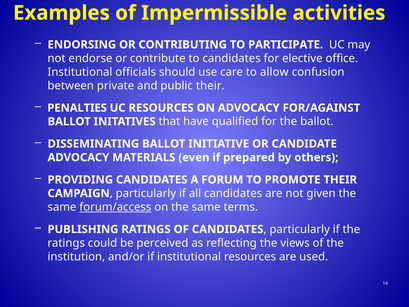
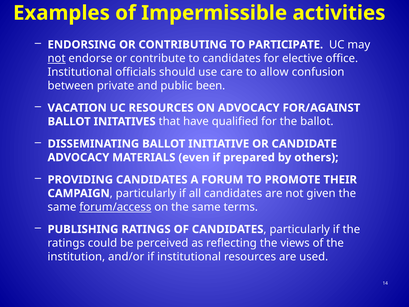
not underline: none -> present (57, 58)
public their: their -> been (210, 86)
PENALTIES: PENALTIES -> VACATION (77, 108)
